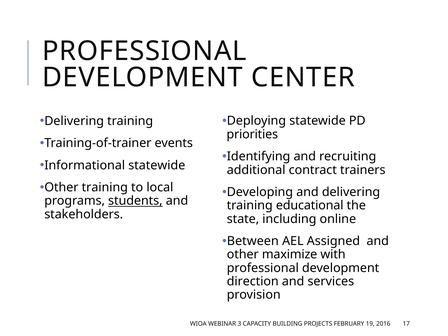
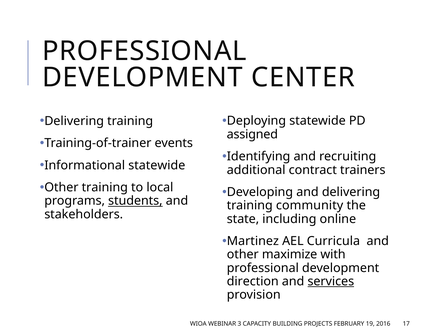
priorities: priorities -> assigned (252, 134)
educational: educational -> community (310, 206)
Between: Between -> Martinez (253, 241)
Assigned: Assigned -> Curricula (333, 241)
services underline: none -> present (331, 281)
